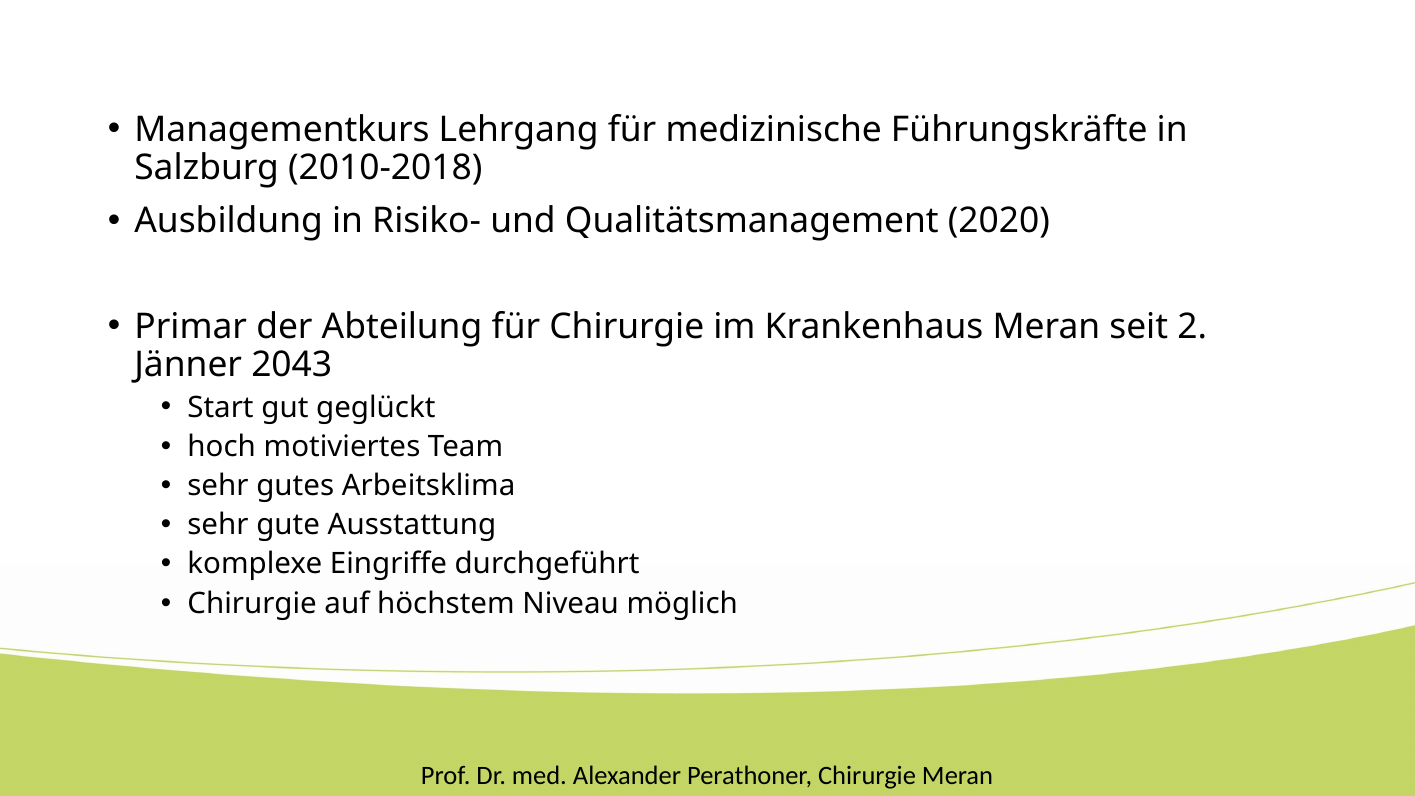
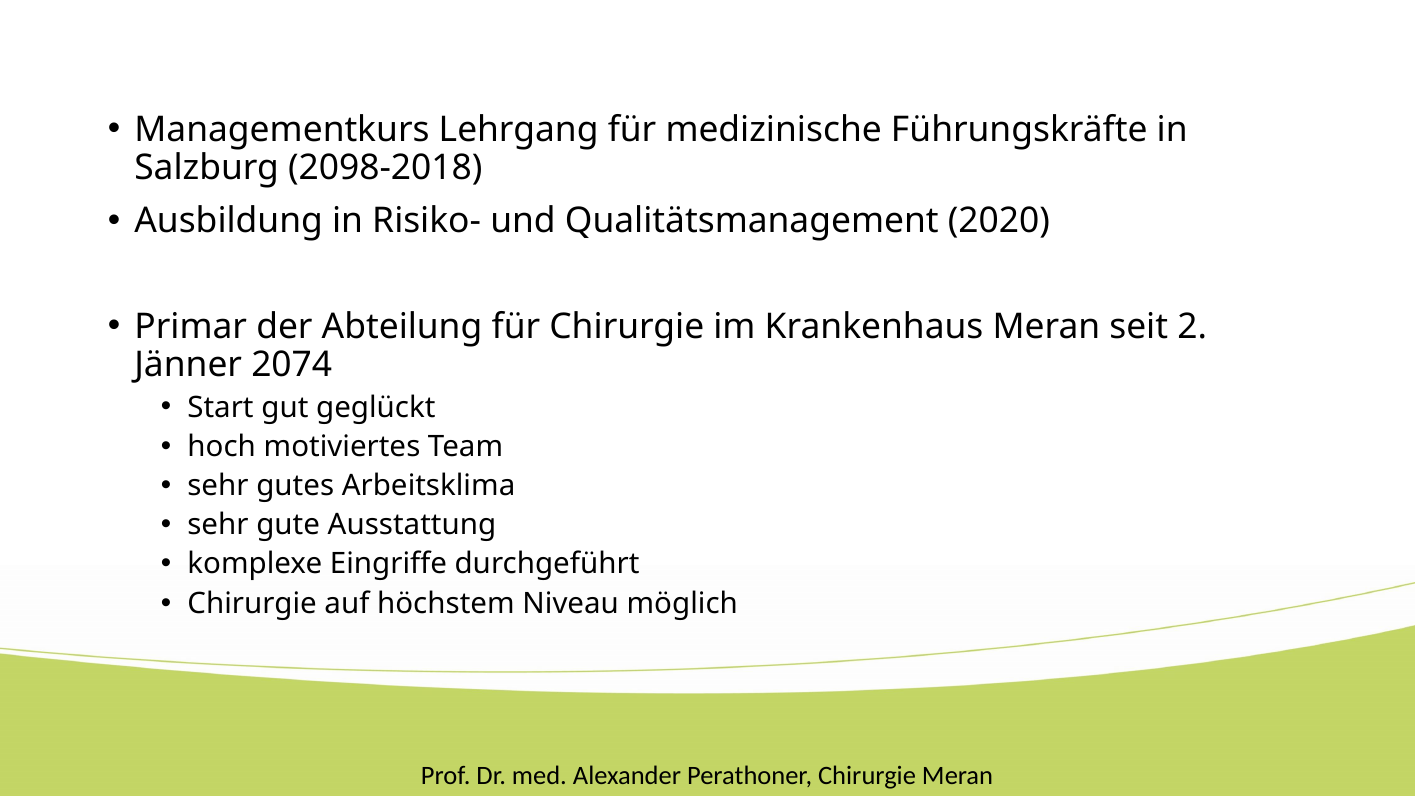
2010-2018: 2010-2018 -> 2098-2018 (385, 168)
2043: 2043 -> 2074 (292, 365)
